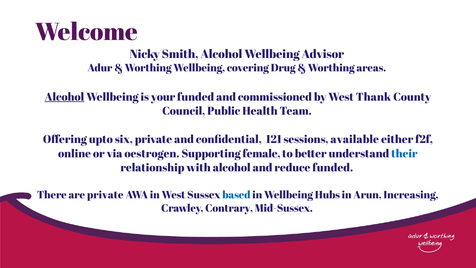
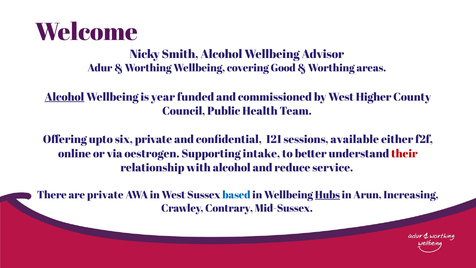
Drug: Drug -> Good (283, 68)
your: your -> year (163, 97)
Thank: Thank -> Higher (374, 97)
female: female -> intake (261, 154)
their colour: blue -> red (404, 154)
reduce funded: funded -> service (333, 168)
Hubs underline: none -> present (327, 195)
